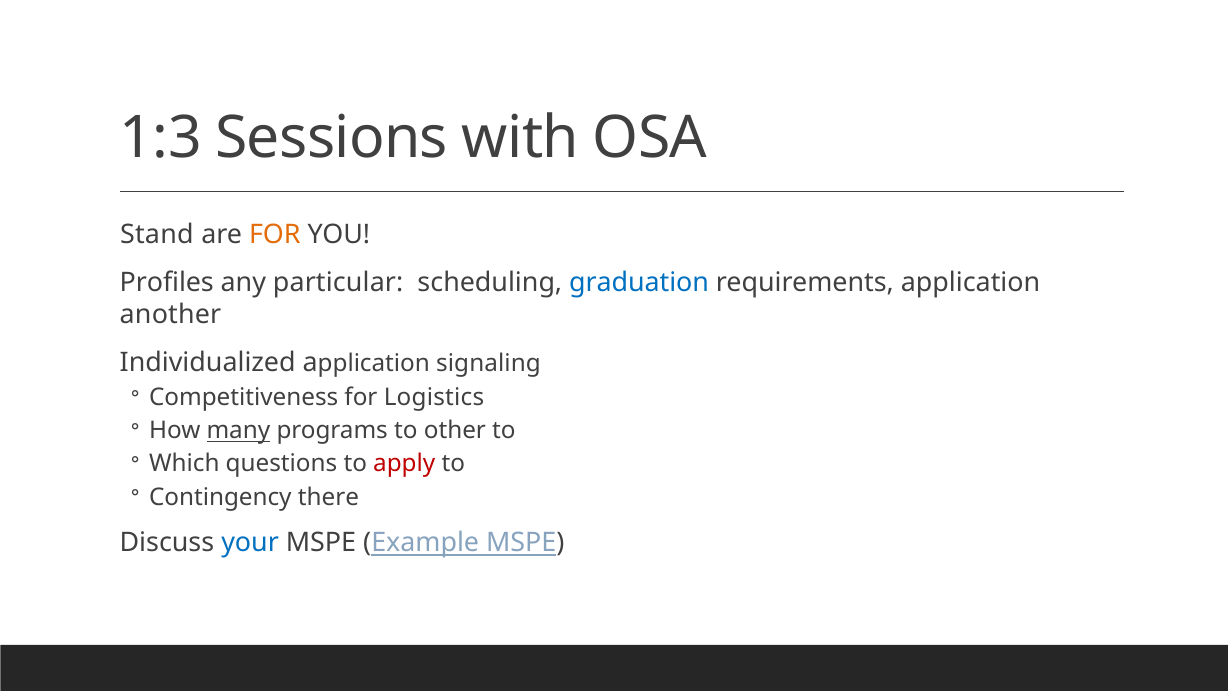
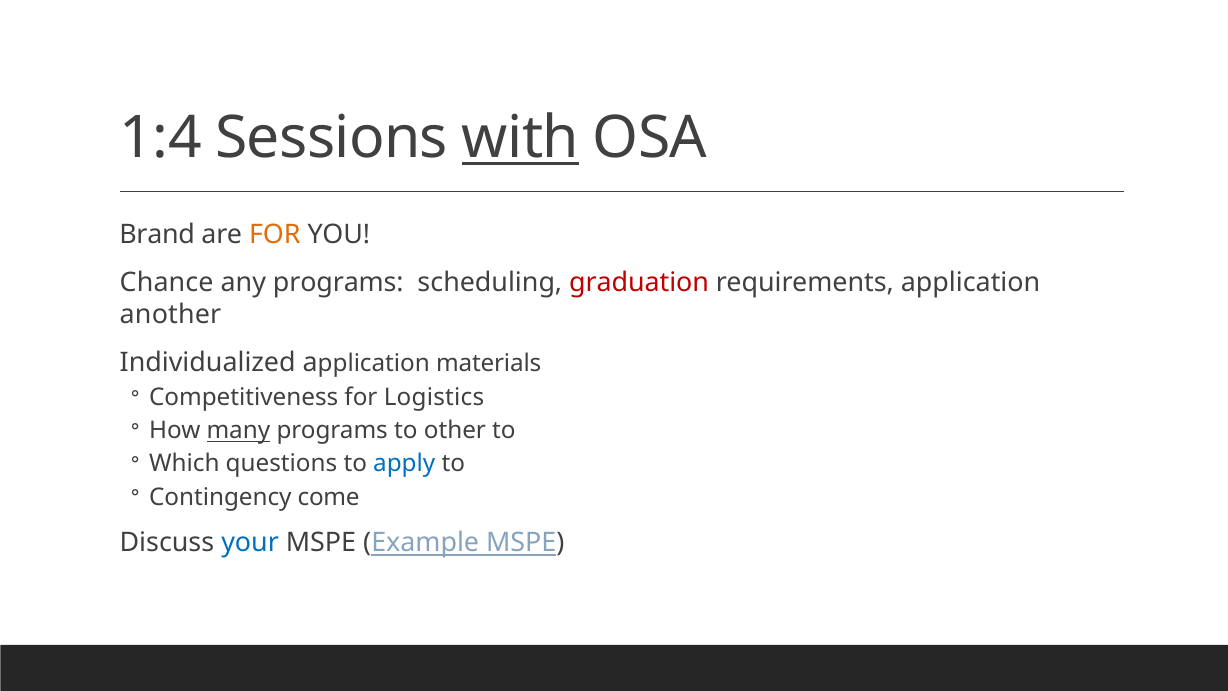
1:3: 1:3 -> 1:4 (161, 138)
with underline: none -> present (521, 138)
Stand: Stand -> Brand (157, 235)
Profiles: Profiles -> Chance (167, 283)
any particular: particular -> programs (338, 283)
graduation colour: blue -> red (639, 283)
signaling: signaling -> materials (489, 363)
apply colour: red -> blue (404, 464)
there: there -> come (329, 497)
